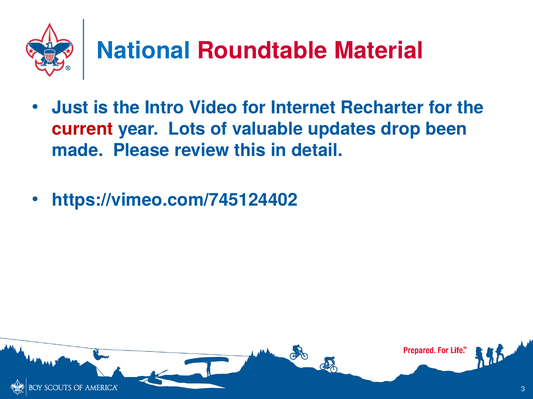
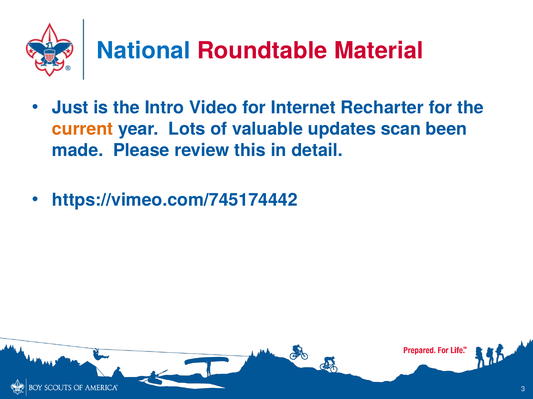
current colour: red -> orange (83, 129)
drop: drop -> scan (401, 129)
https://vimeo.com/745124402: https://vimeo.com/745124402 -> https://vimeo.com/745174442 (175, 200)
